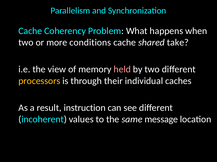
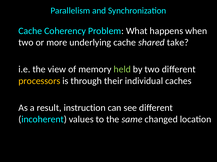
conditions: conditions -> underlying (90, 43)
held colour: pink -> light green (122, 70)
message: message -> changed (161, 120)
